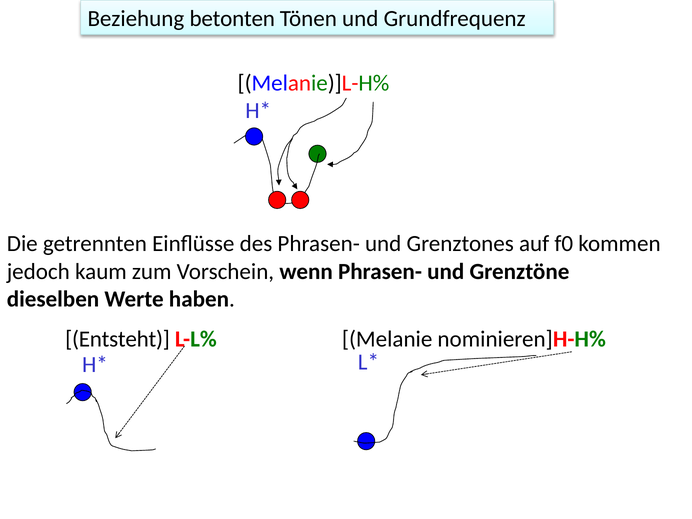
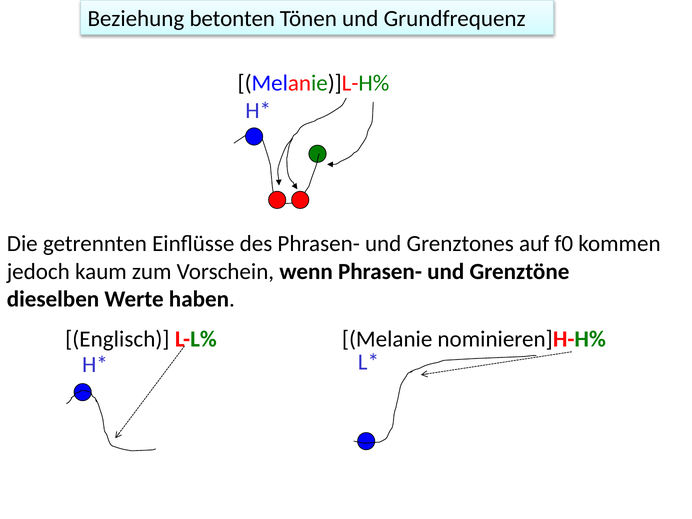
Entsteht: Entsteht -> Englisch (117, 339)
